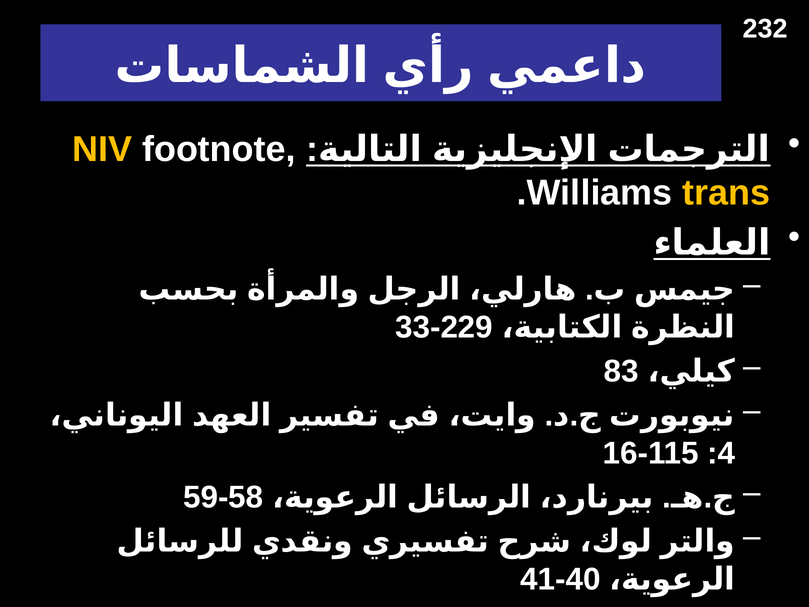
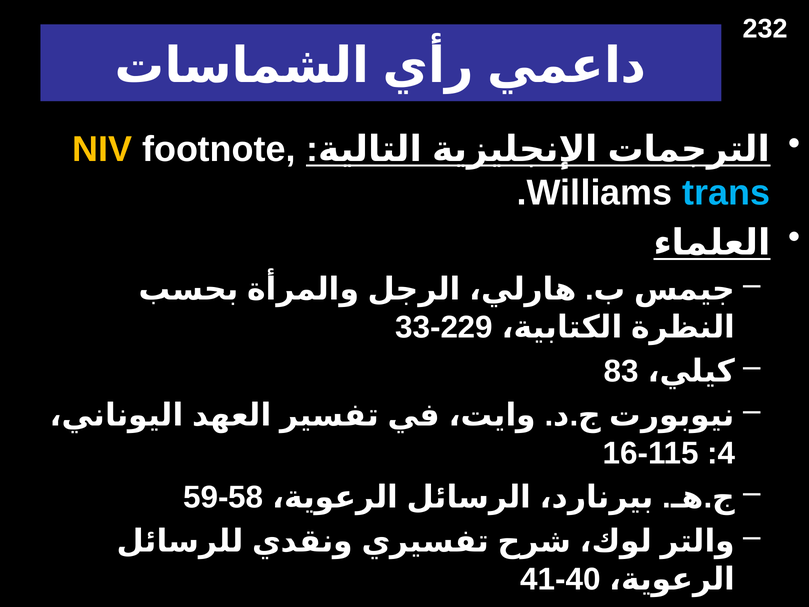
trans colour: yellow -> light blue (726, 193)
